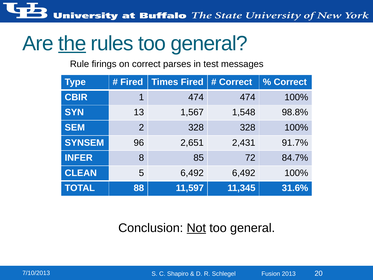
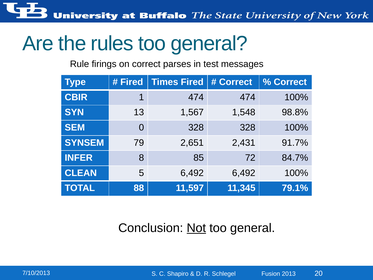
the underline: present -> none (72, 43)
2: 2 -> 0 (141, 127)
96: 96 -> 79 (139, 143)
31.6%: 31.6% -> 79.1% (295, 188)
